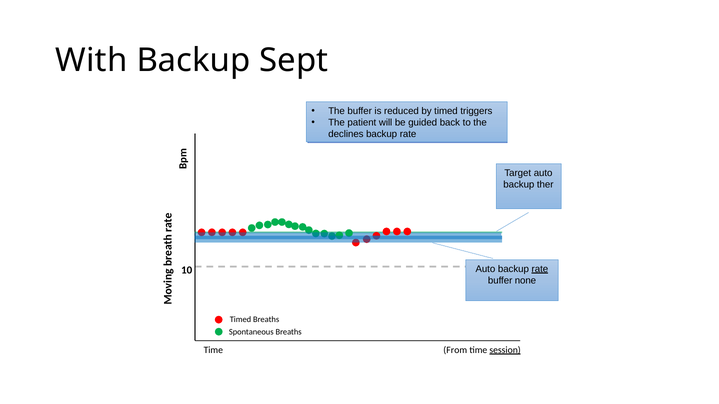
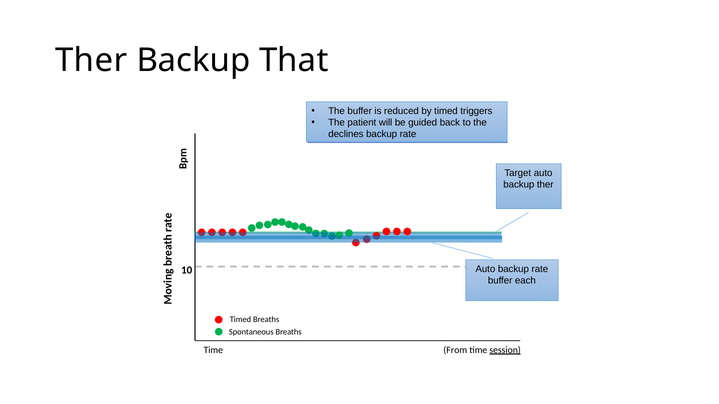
With: With -> Ther (91, 60)
Sept: Sept -> That (294, 60)
rate underline: present -> none (540, 269)
none: none -> each (525, 281)
